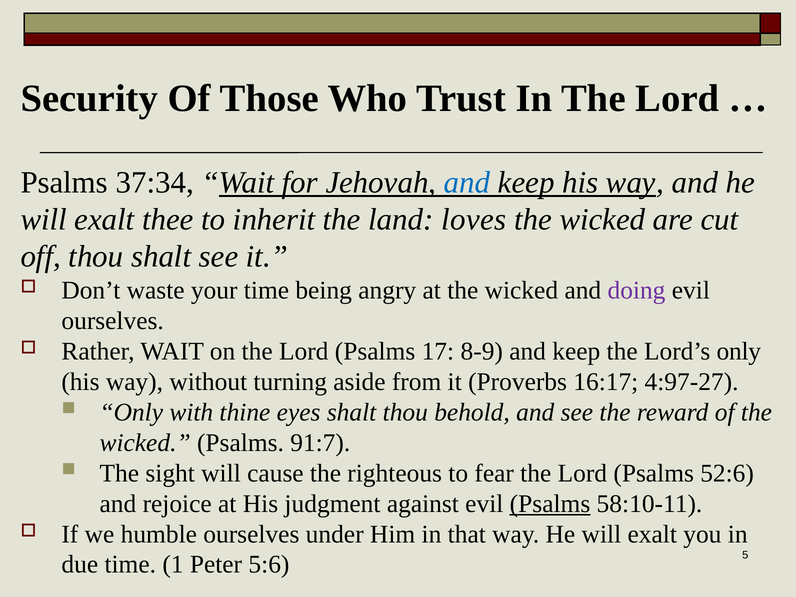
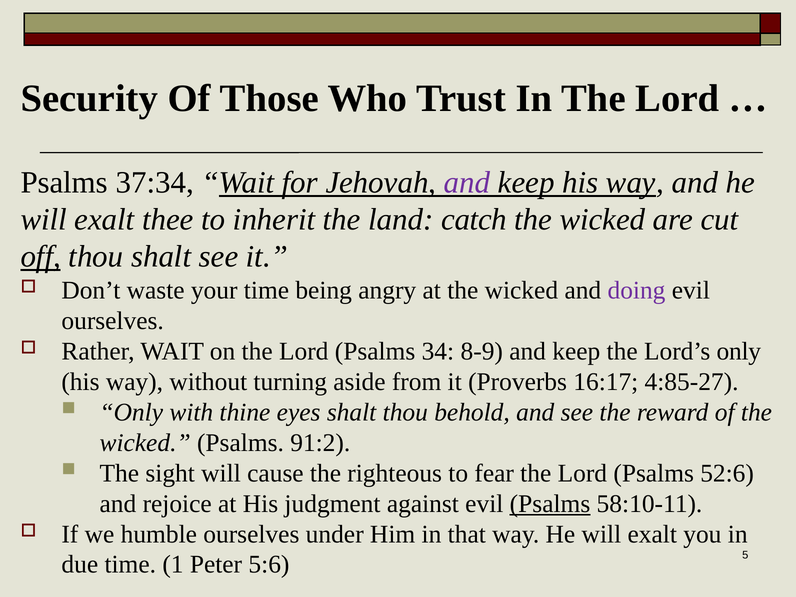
and colour: blue -> purple (467, 182)
loves: loves -> catch (474, 220)
off underline: none -> present (41, 257)
17: 17 -> 34 (438, 351)
4:97-27: 4:97-27 -> 4:85-27 (692, 382)
91:7: 91:7 -> 91:2 (320, 443)
